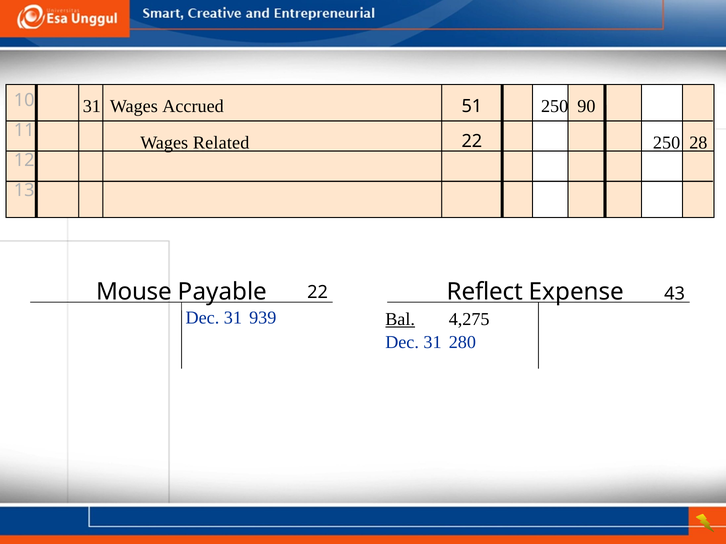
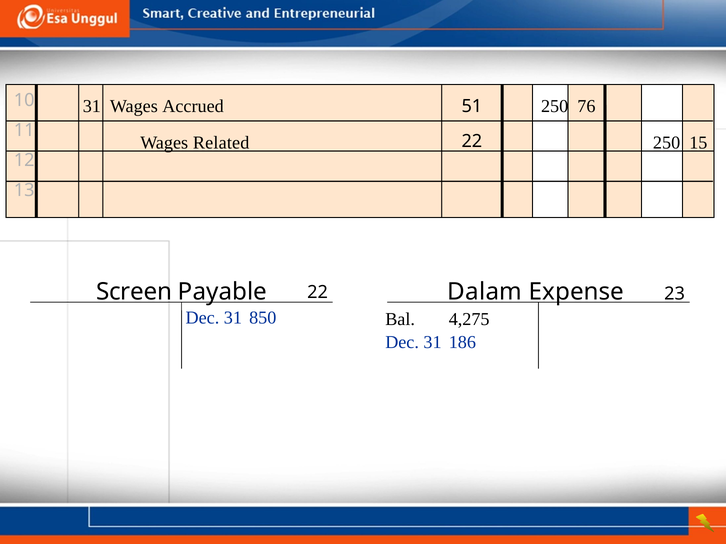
90: 90 -> 76 (586, 106)
28: 28 -> 15 (698, 143)
Mouse: Mouse -> Screen (134, 292)
Reflect: Reflect -> Dalam (485, 292)
43: 43 -> 23 (675, 294)
939: 939 -> 850 (263, 318)
Bal underline: present -> none (400, 319)
280: 280 -> 186 (462, 342)
